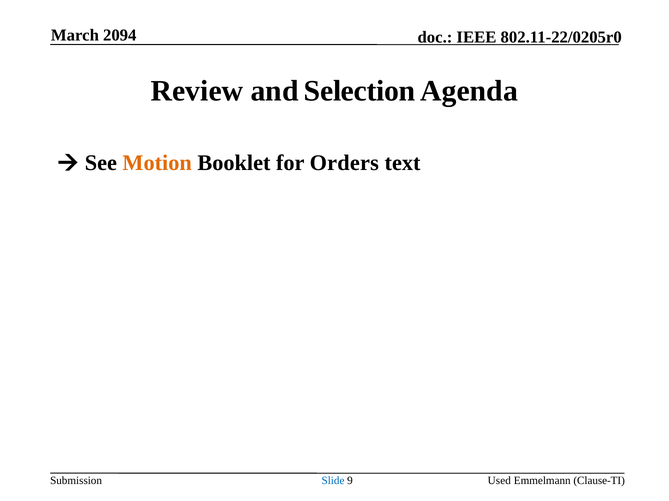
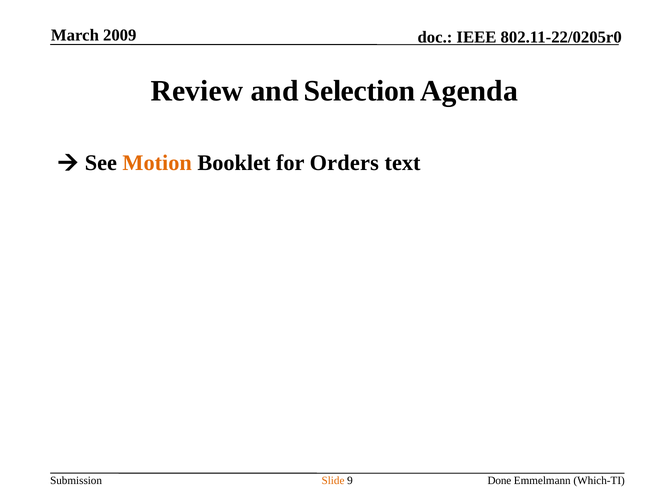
2094: 2094 -> 2009 (120, 35)
Slide colour: blue -> orange (333, 481)
Used: Used -> Done (499, 481)
Clause-TI: Clause-TI -> Which-TI (599, 481)
